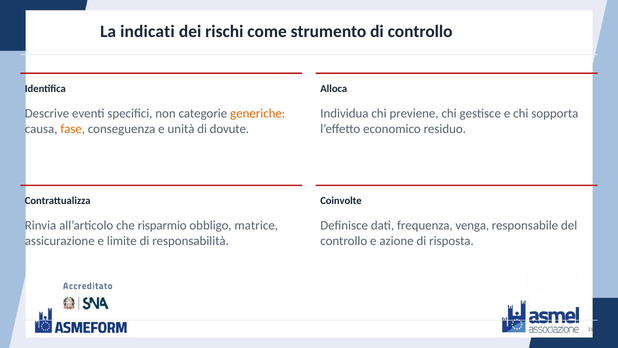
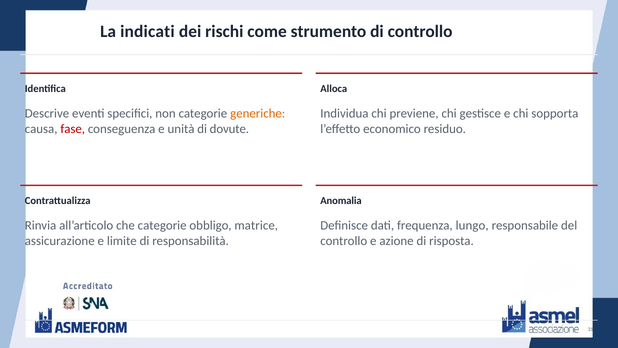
fase colour: orange -> red (73, 129)
Coinvolte: Coinvolte -> Anomalia (341, 201)
che risparmio: risparmio -> categorie (162, 225)
venga: venga -> lungo (472, 225)
